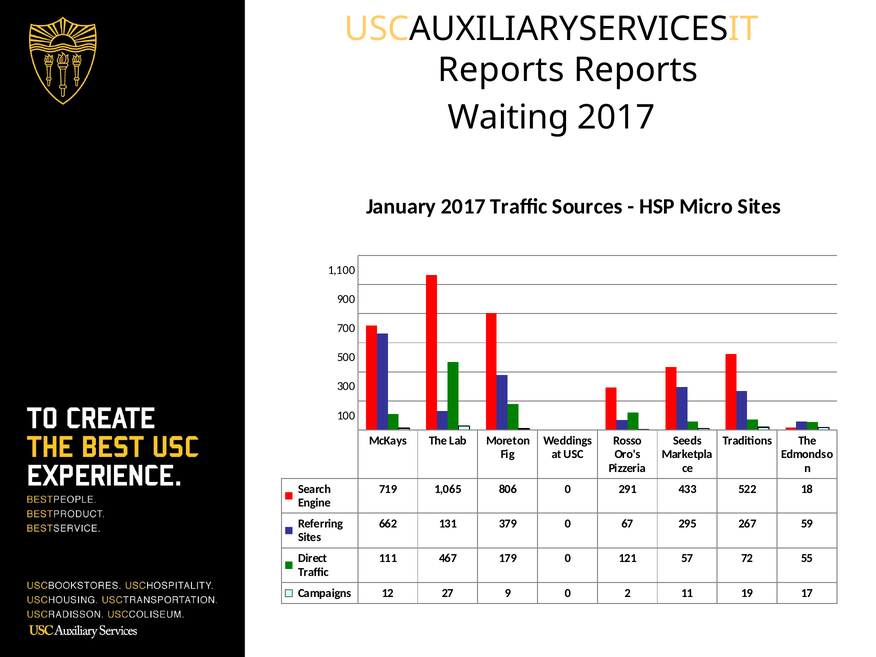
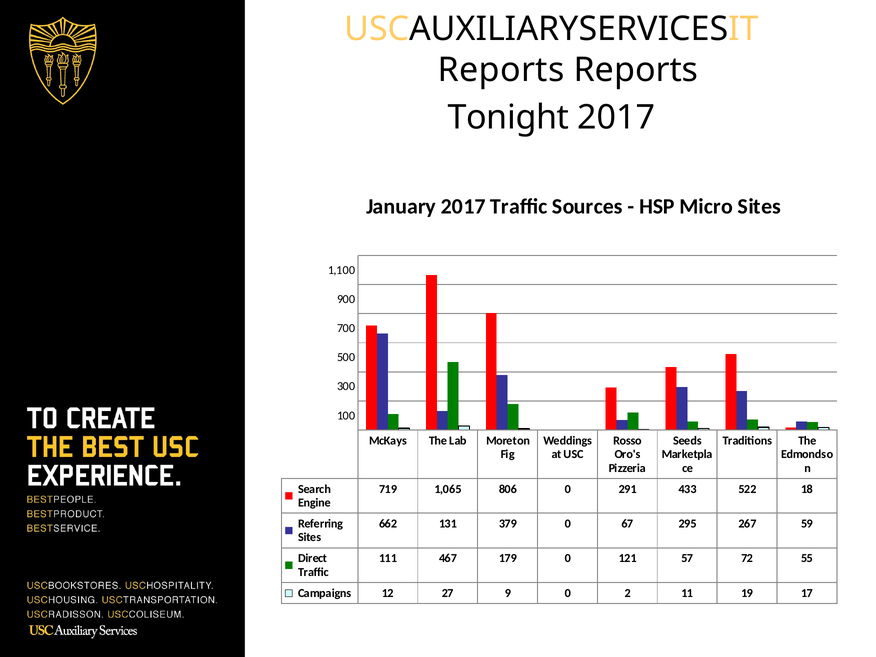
Waiting: Waiting -> Tonight (508, 118)
